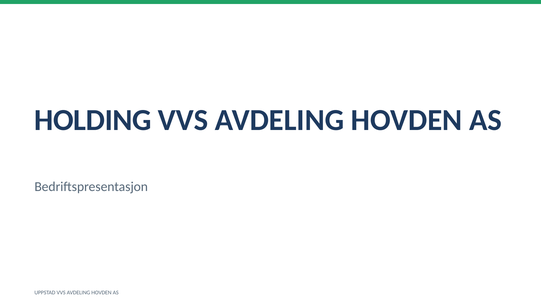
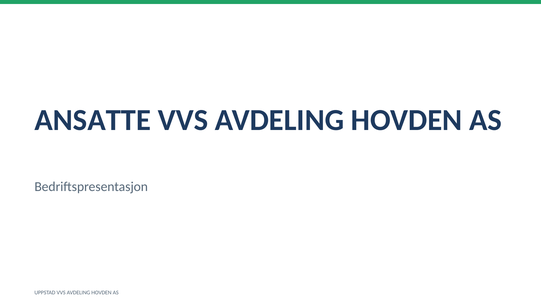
HOLDING: HOLDING -> ANSATTE (93, 120)
